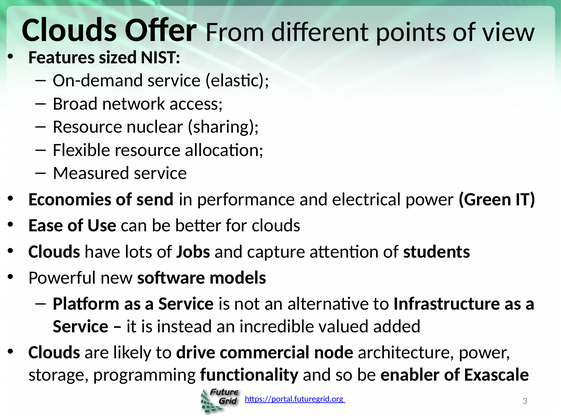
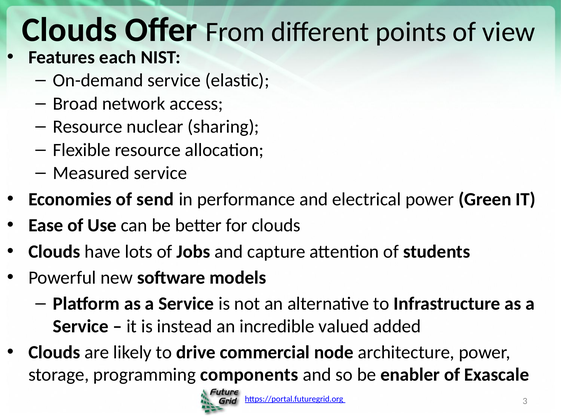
sized: sized -> each (118, 57)
functionality: functionality -> components (249, 375)
